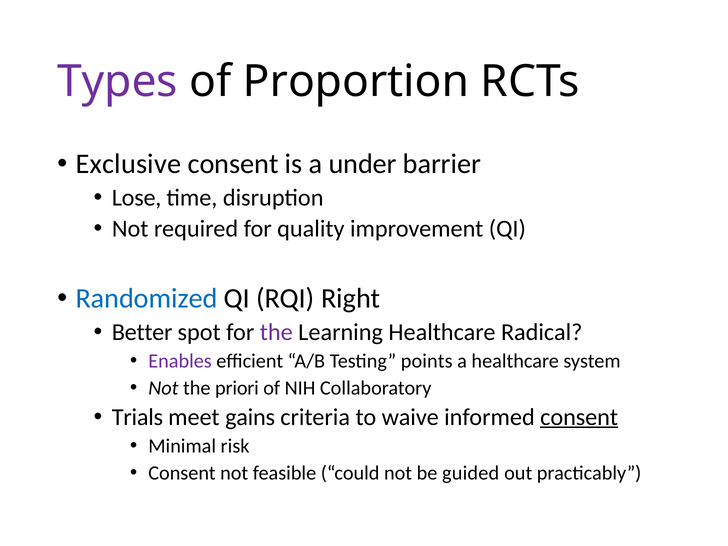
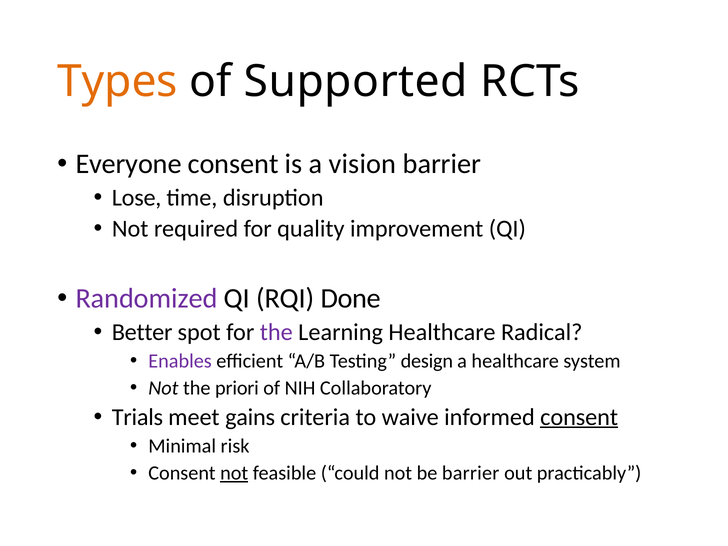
Types colour: purple -> orange (118, 82)
Proportion: Proportion -> Supported (356, 82)
Exclusive: Exclusive -> Everyone (129, 164)
under: under -> vision (362, 164)
Randomized colour: blue -> purple (147, 299)
Right: Right -> Done (351, 299)
points: points -> design (427, 361)
not underline: none -> present (234, 473)
be guided: guided -> barrier (471, 473)
